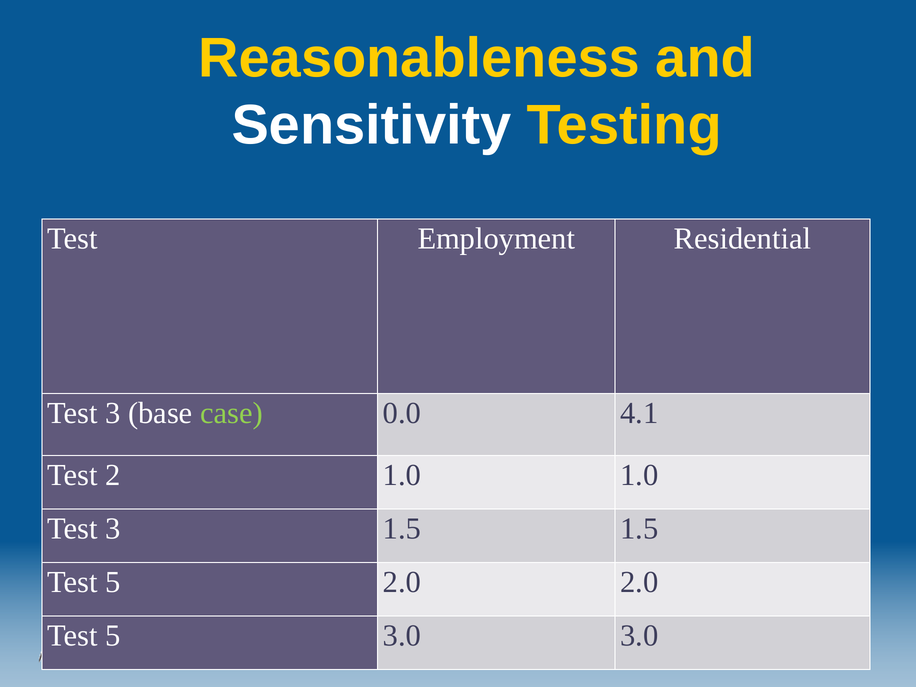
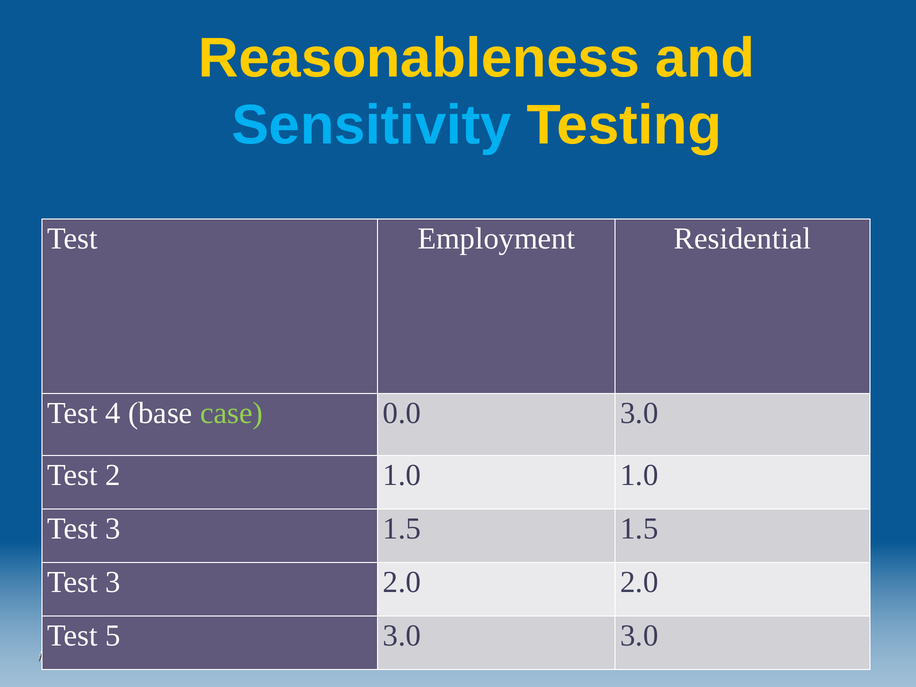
Sensitivity colour: white -> light blue (372, 125)
3: 3 -> 4 (113, 413)
0.0 4.1: 4.1 -> 3.0 (639, 413)
5: 5 -> 3 (113, 582)
